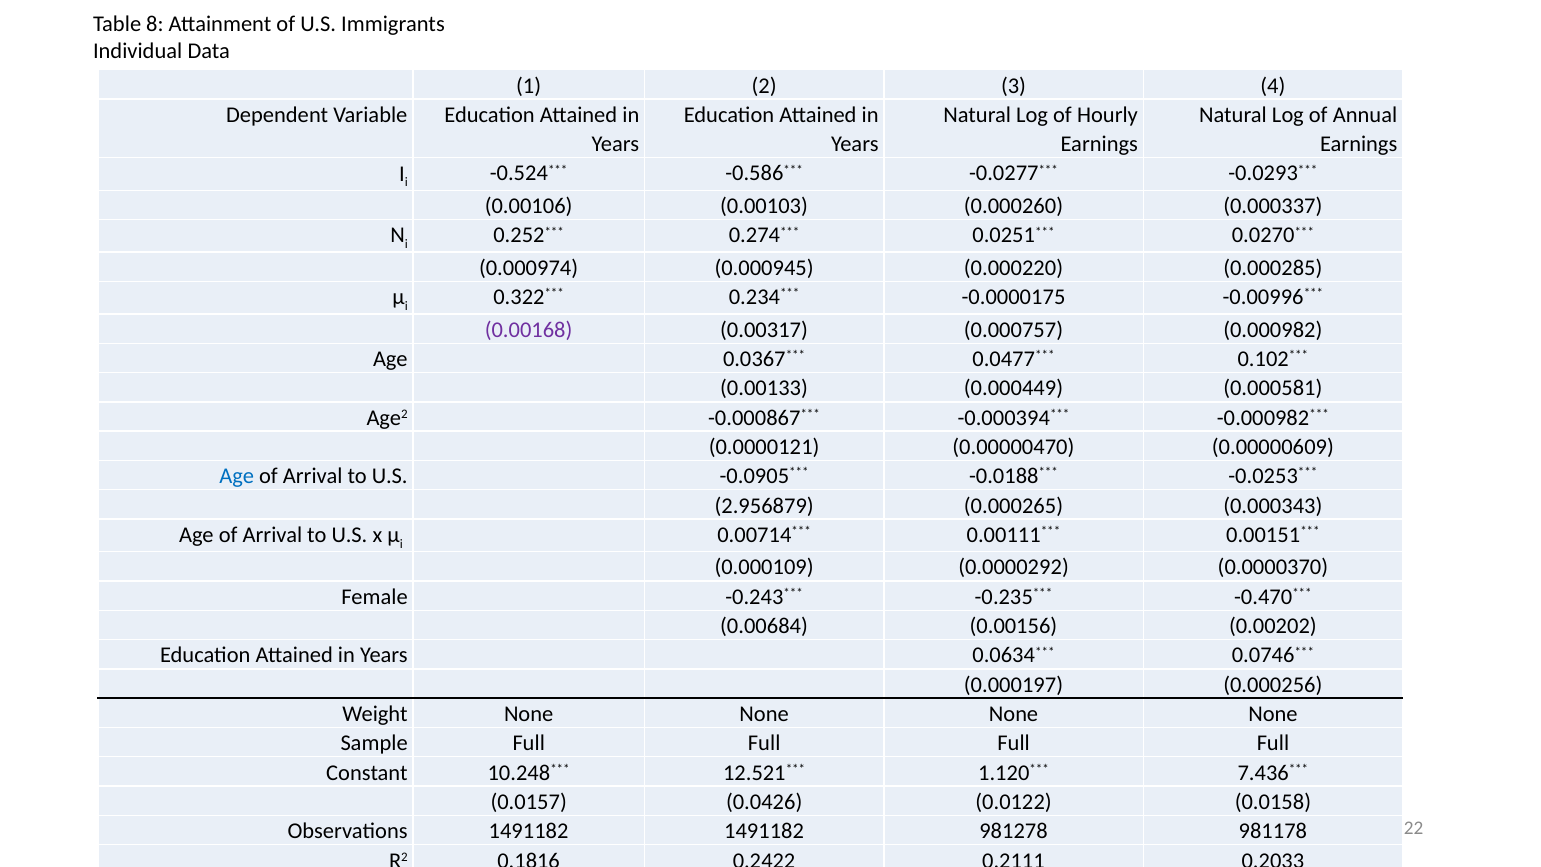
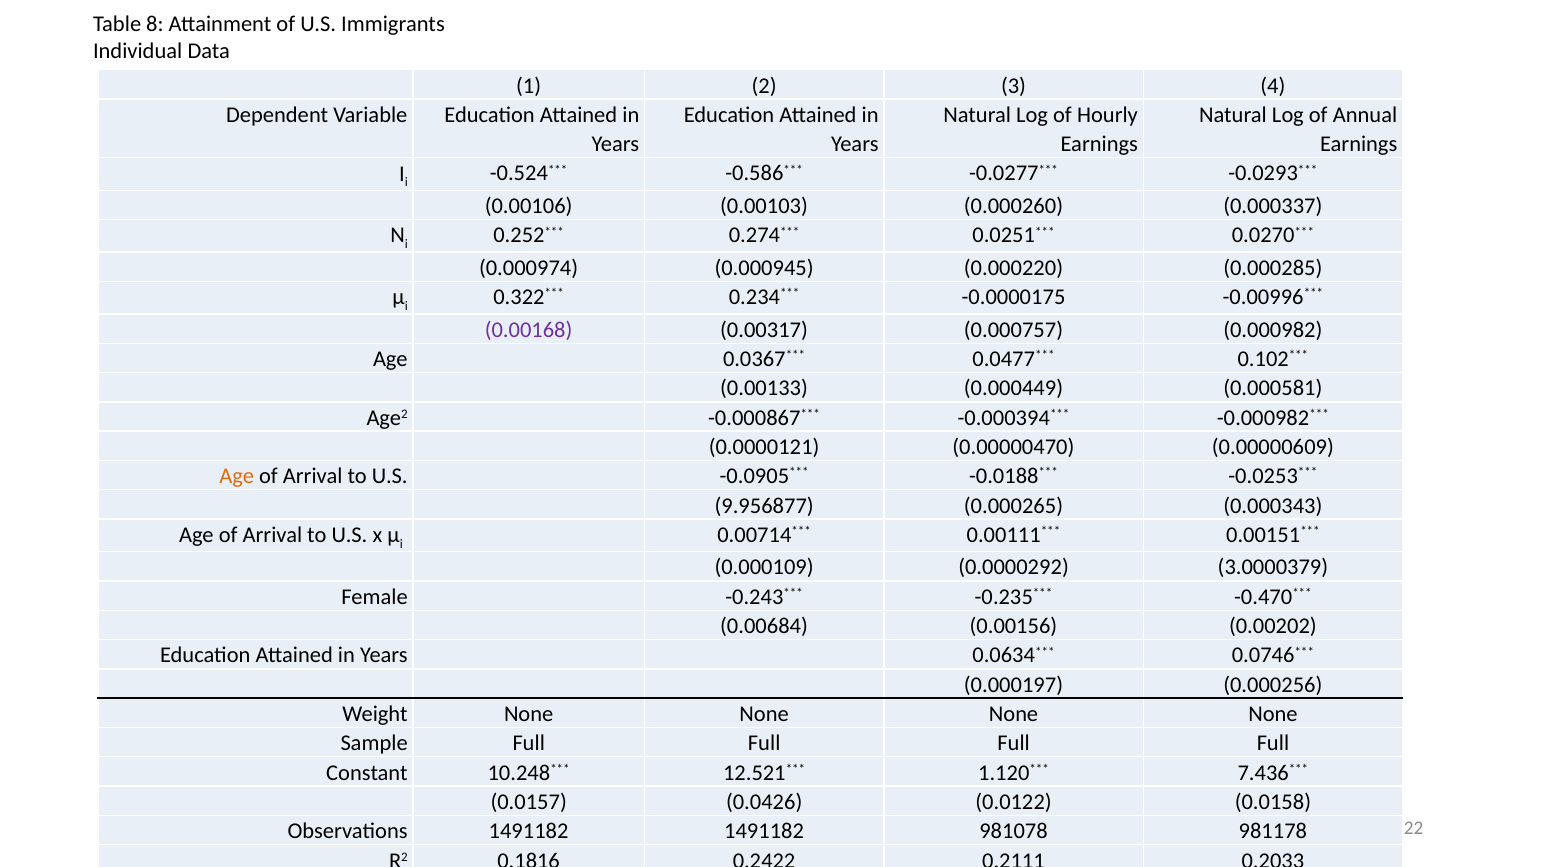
Age colour: blue -> orange (237, 476)
2.956879: 2.956879 -> 9.956877 (764, 506)
0.0000370: 0.0000370 -> 3.0000379 (1273, 567)
981278: 981278 -> 981078 (1013, 831)
